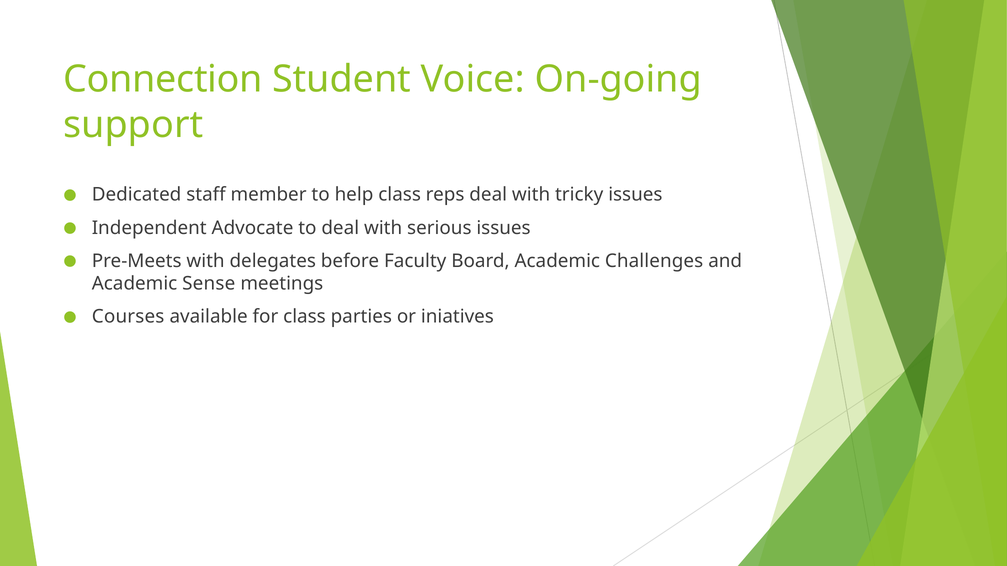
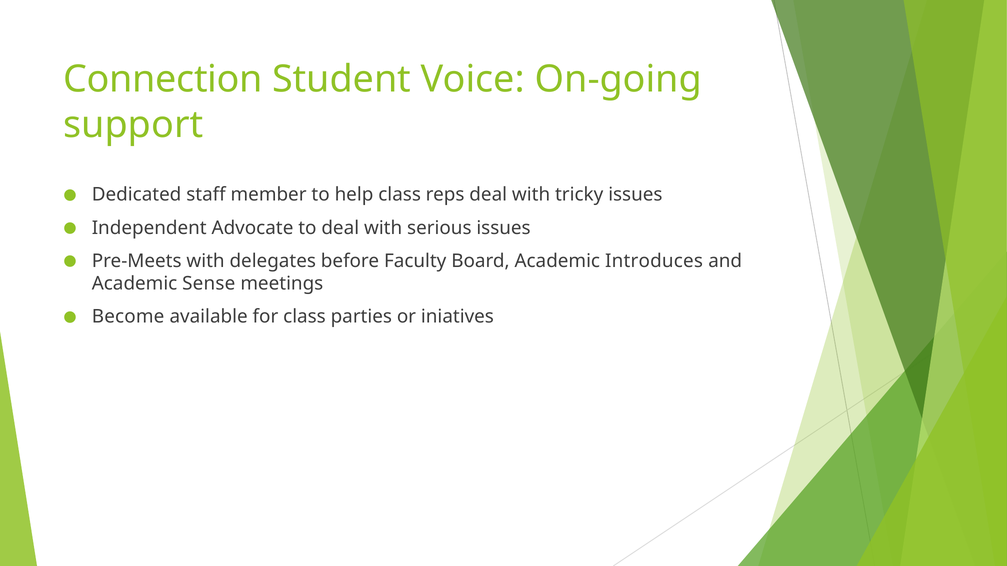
Challenges: Challenges -> Introduces (654, 261)
Courses: Courses -> Become (128, 317)
